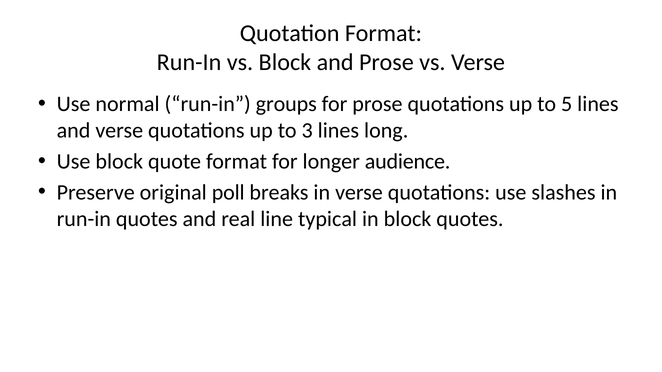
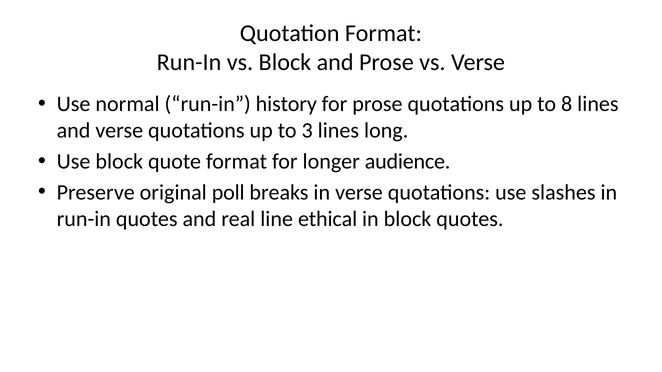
groups: groups -> history (286, 104)
5: 5 -> 8 (567, 104)
typical: typical -> ethical (328, 219)
